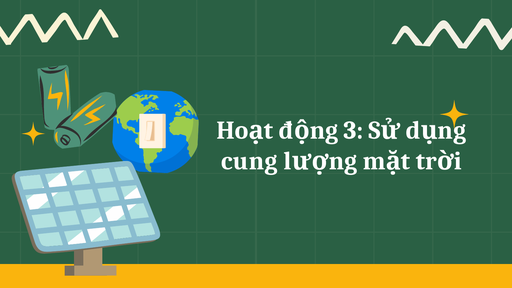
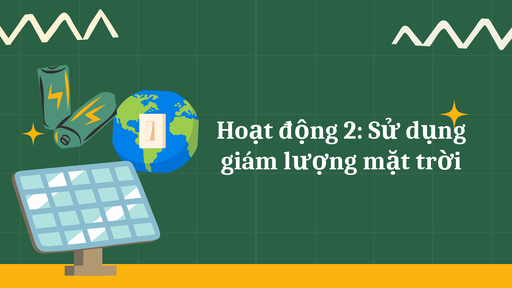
3: 3 -> 2 (353, 130)
cung: cung -> giám (249, 161)
